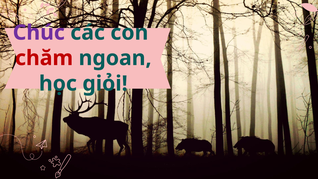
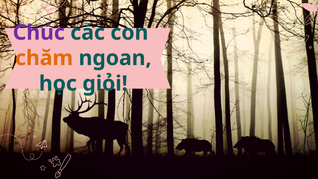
chăm colour: red -> orange (44, 58)
